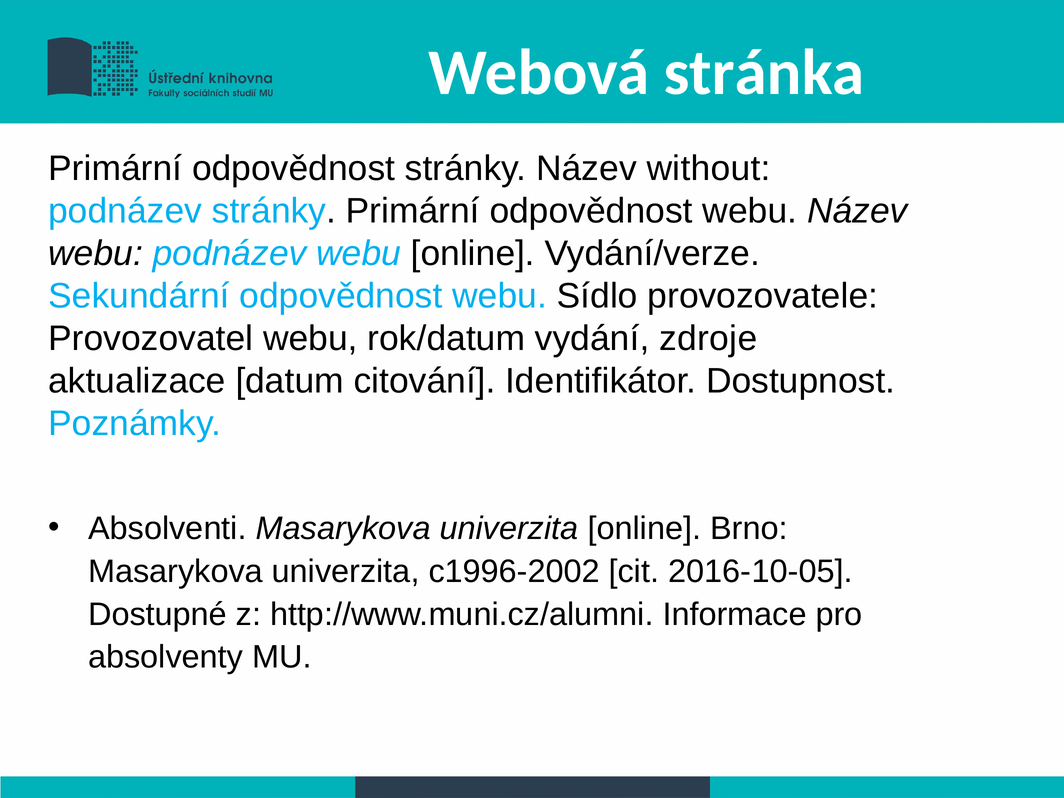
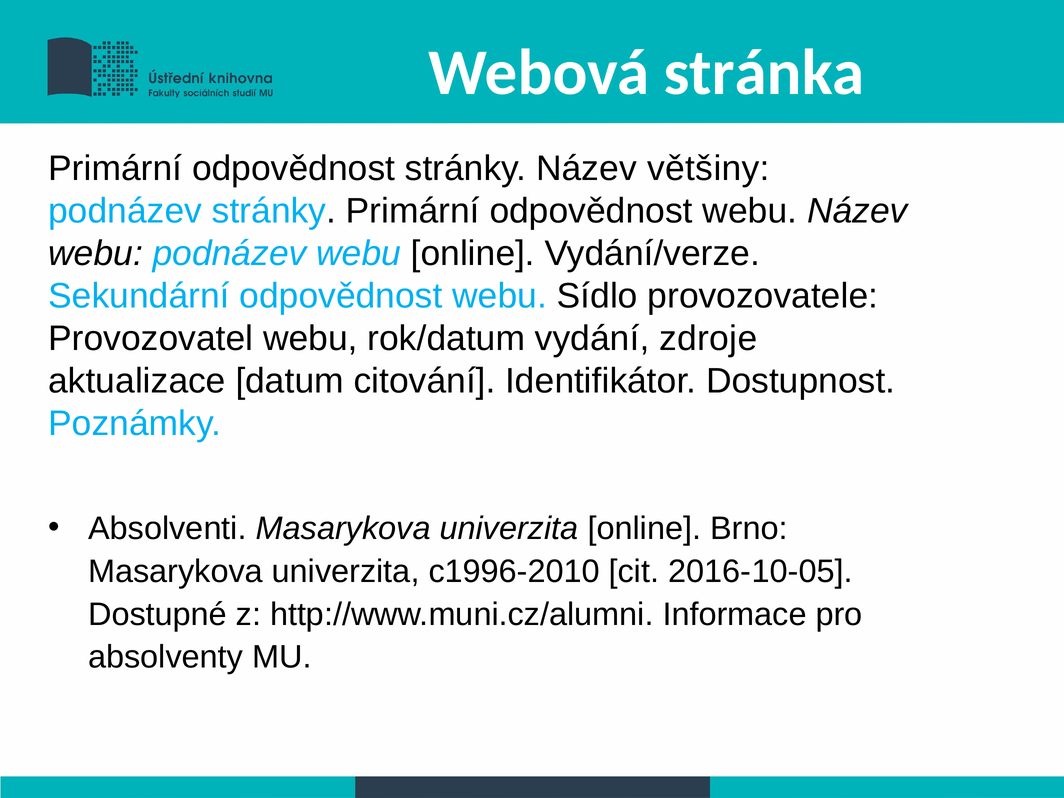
without: without -> většiny (708, 168)
c1996-2002: c1996-2002 -> c1996-2010 (514, 571)
